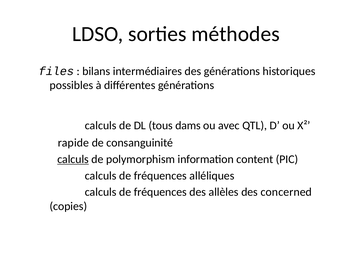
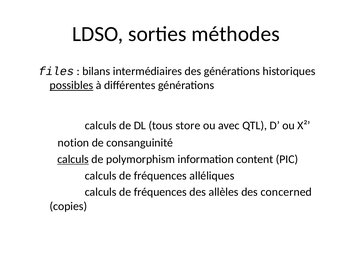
possibles underline: none -> present (71, 85)
dams: dams -> store (188, 126)
rapide: rapide -> notion (73, 143)
